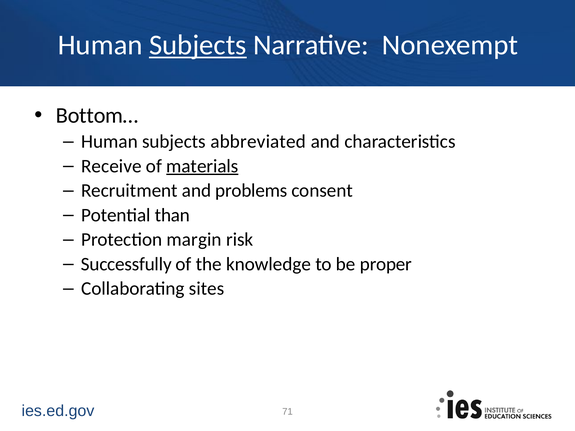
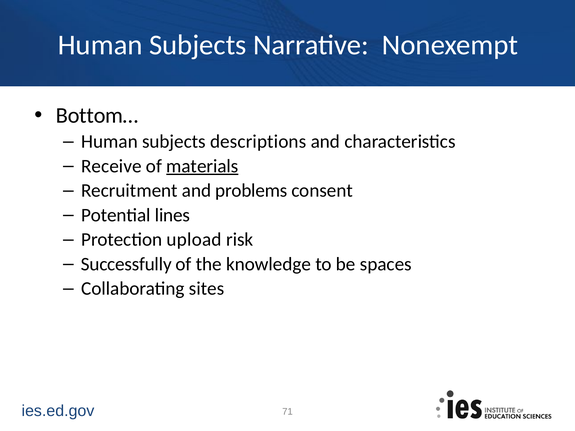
Subjects underline: present -> none (198, 45)
abbreviated: abbreviated -> descriptions (258, 142)
than: than -> lines (172, 215)
margin: margin -> upload (194, 240)
proper: proper -> spaces (386, 264)
